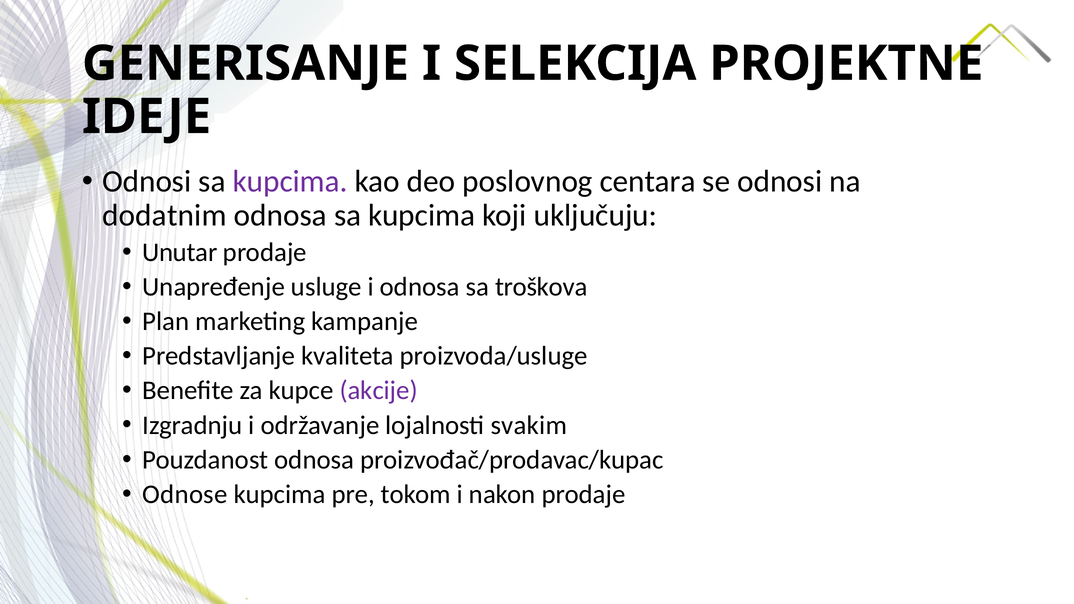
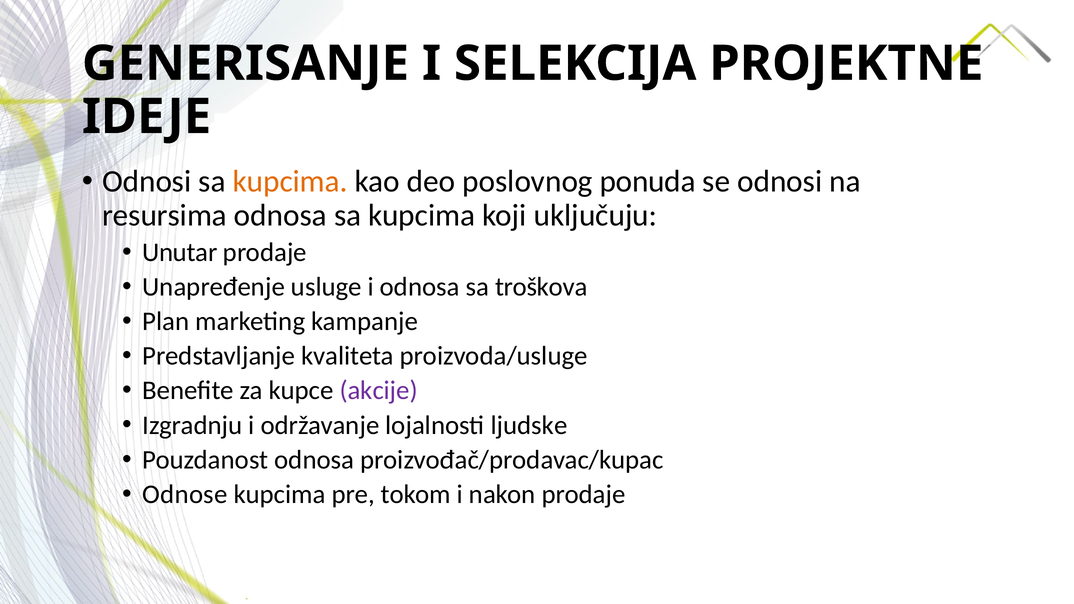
kupcima colour: purple -> orange (290, 182)
centara: centara -> ponuda (648, 182)
dodatnim: dodatnim -> resursima (164, 215)
svakim: svakim -> ljudske (529, 425)
